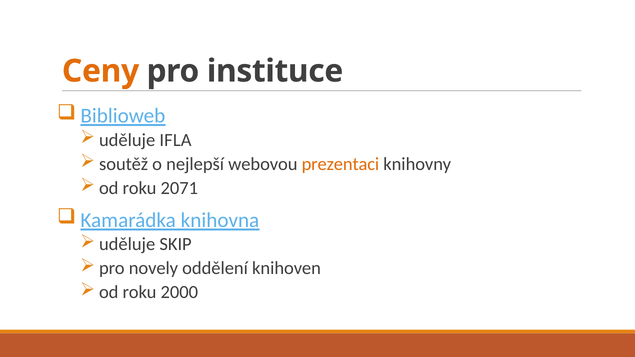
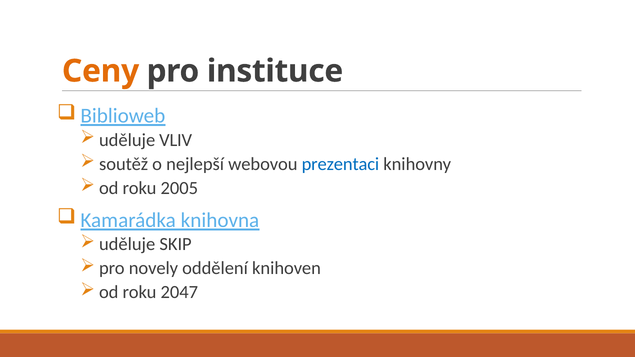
IFLA: IFLA -> VLIV (176, 140)
prezentaci colour: orange -> blue (340, 164)
2071: 2071 -> 2005 (179, 188)
2000: 2000 -> 2047 (179, 292)
